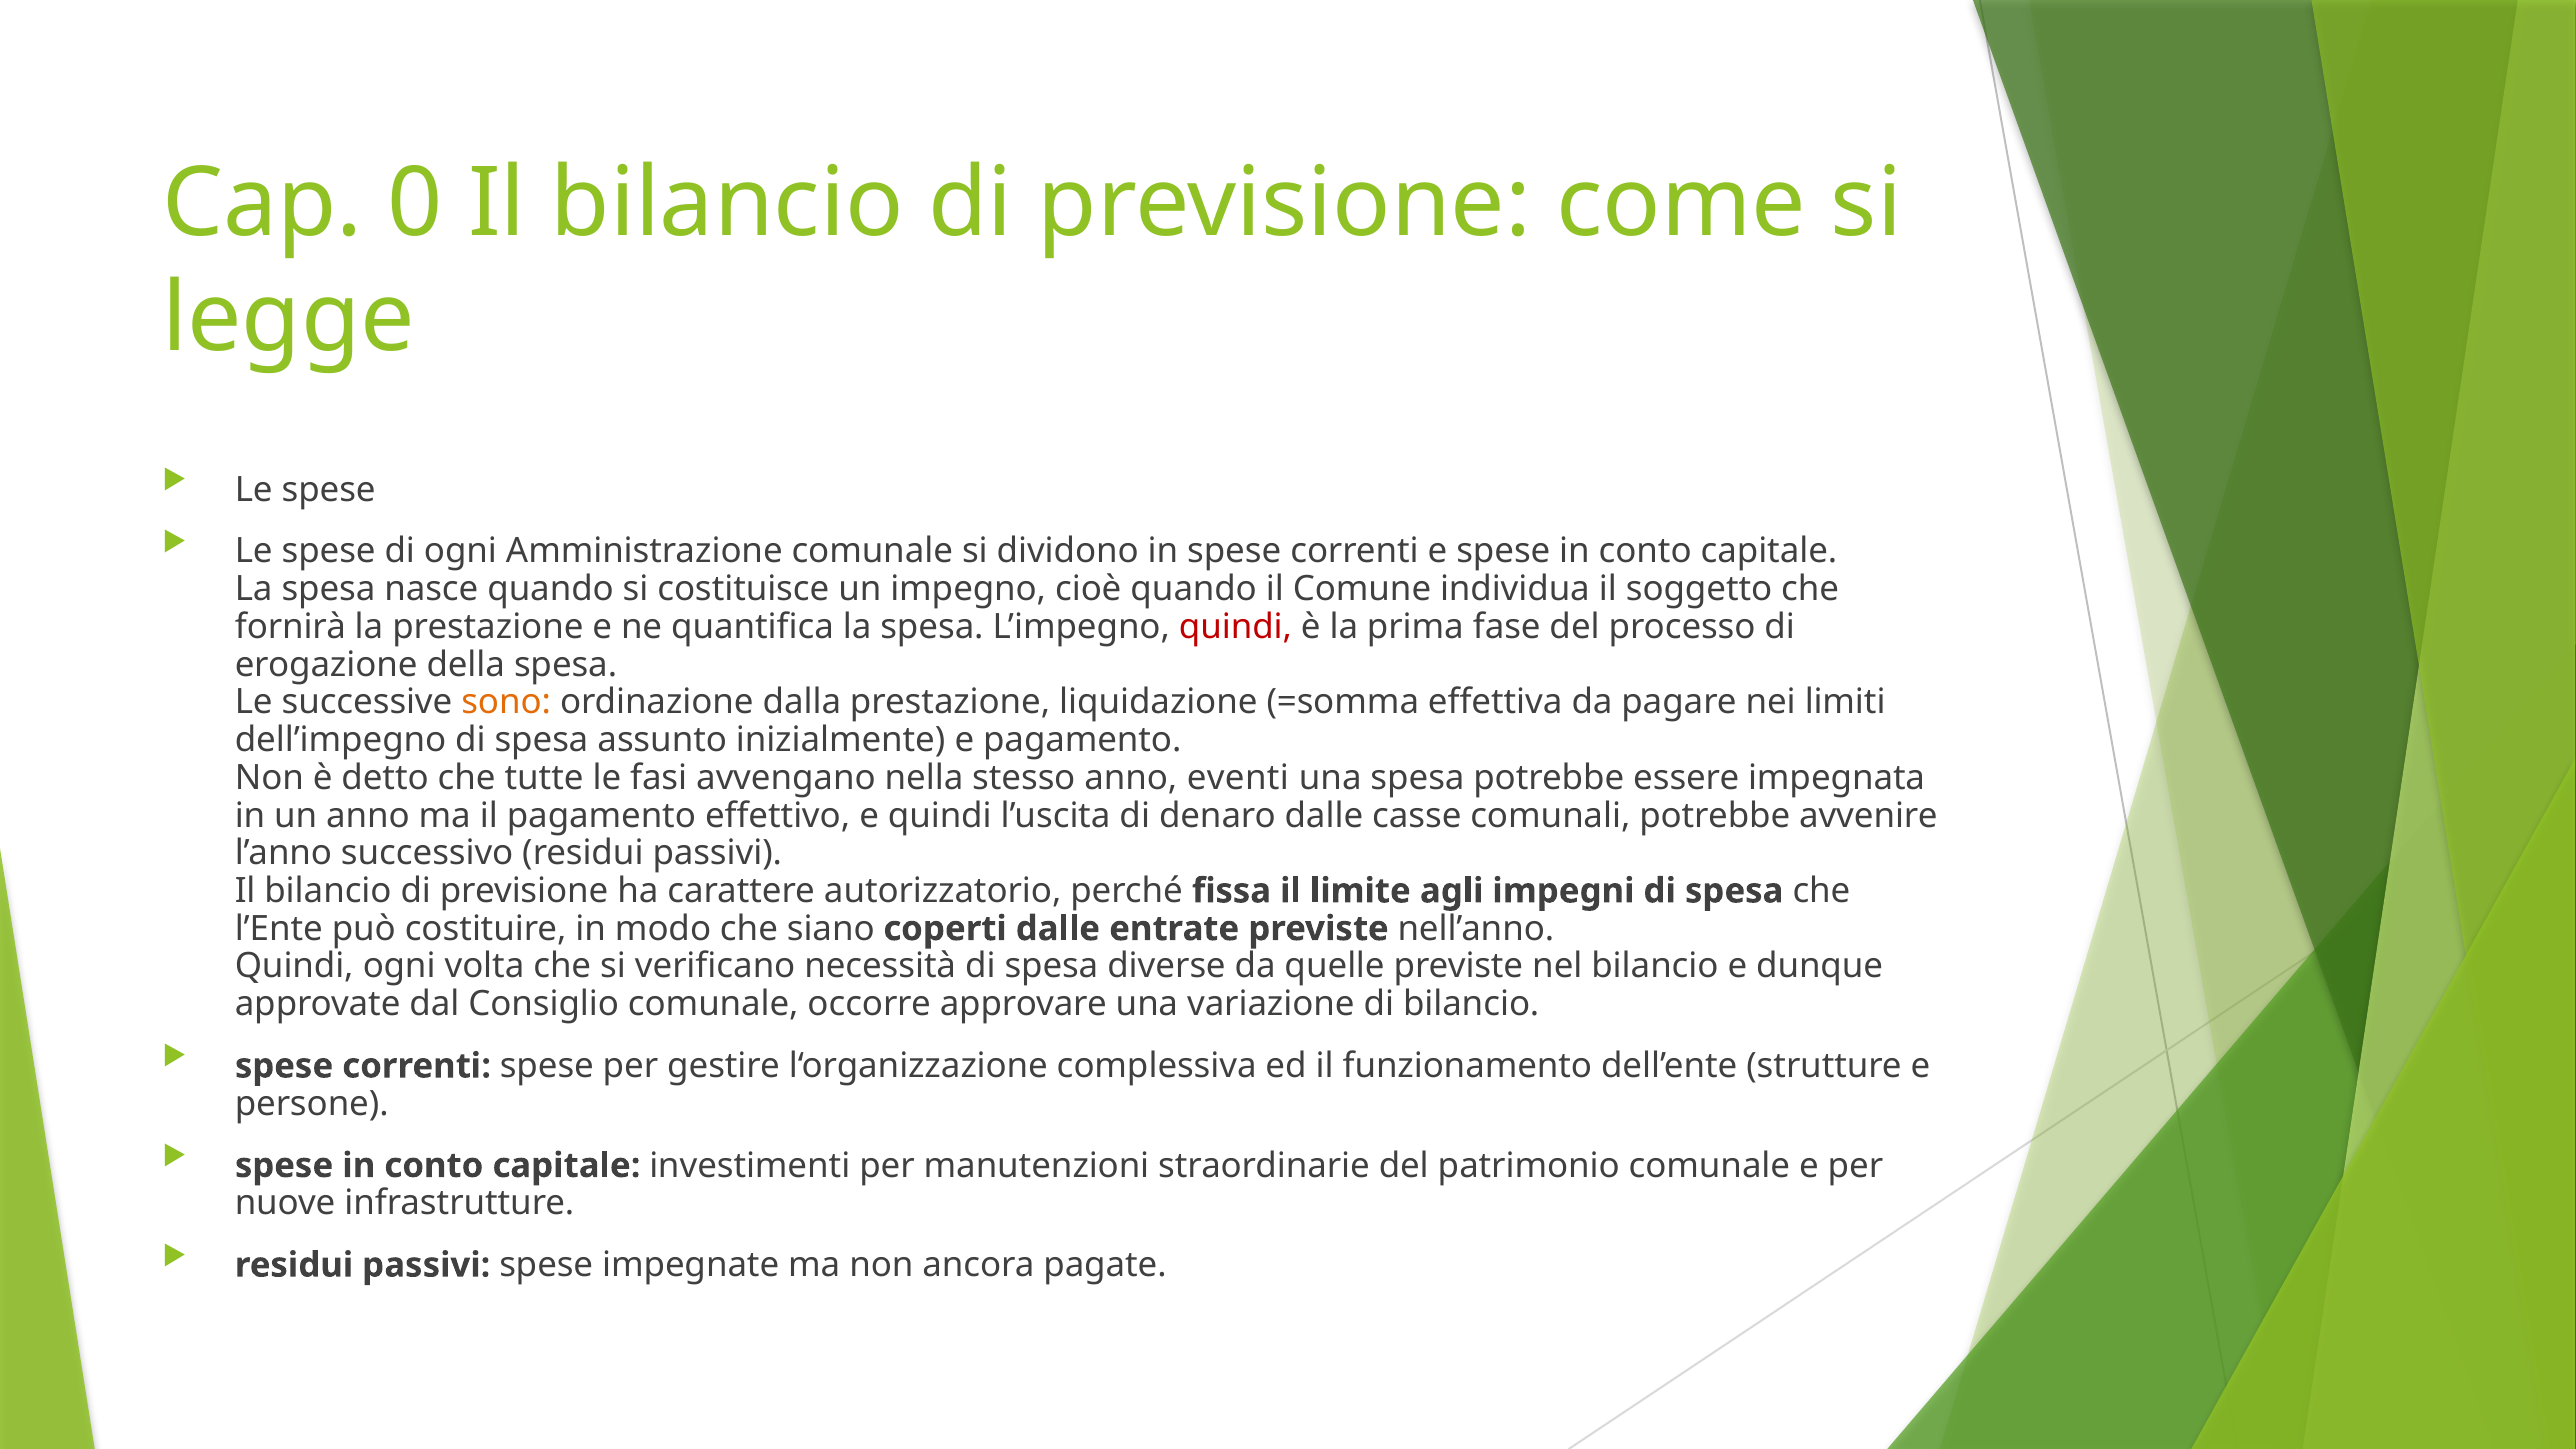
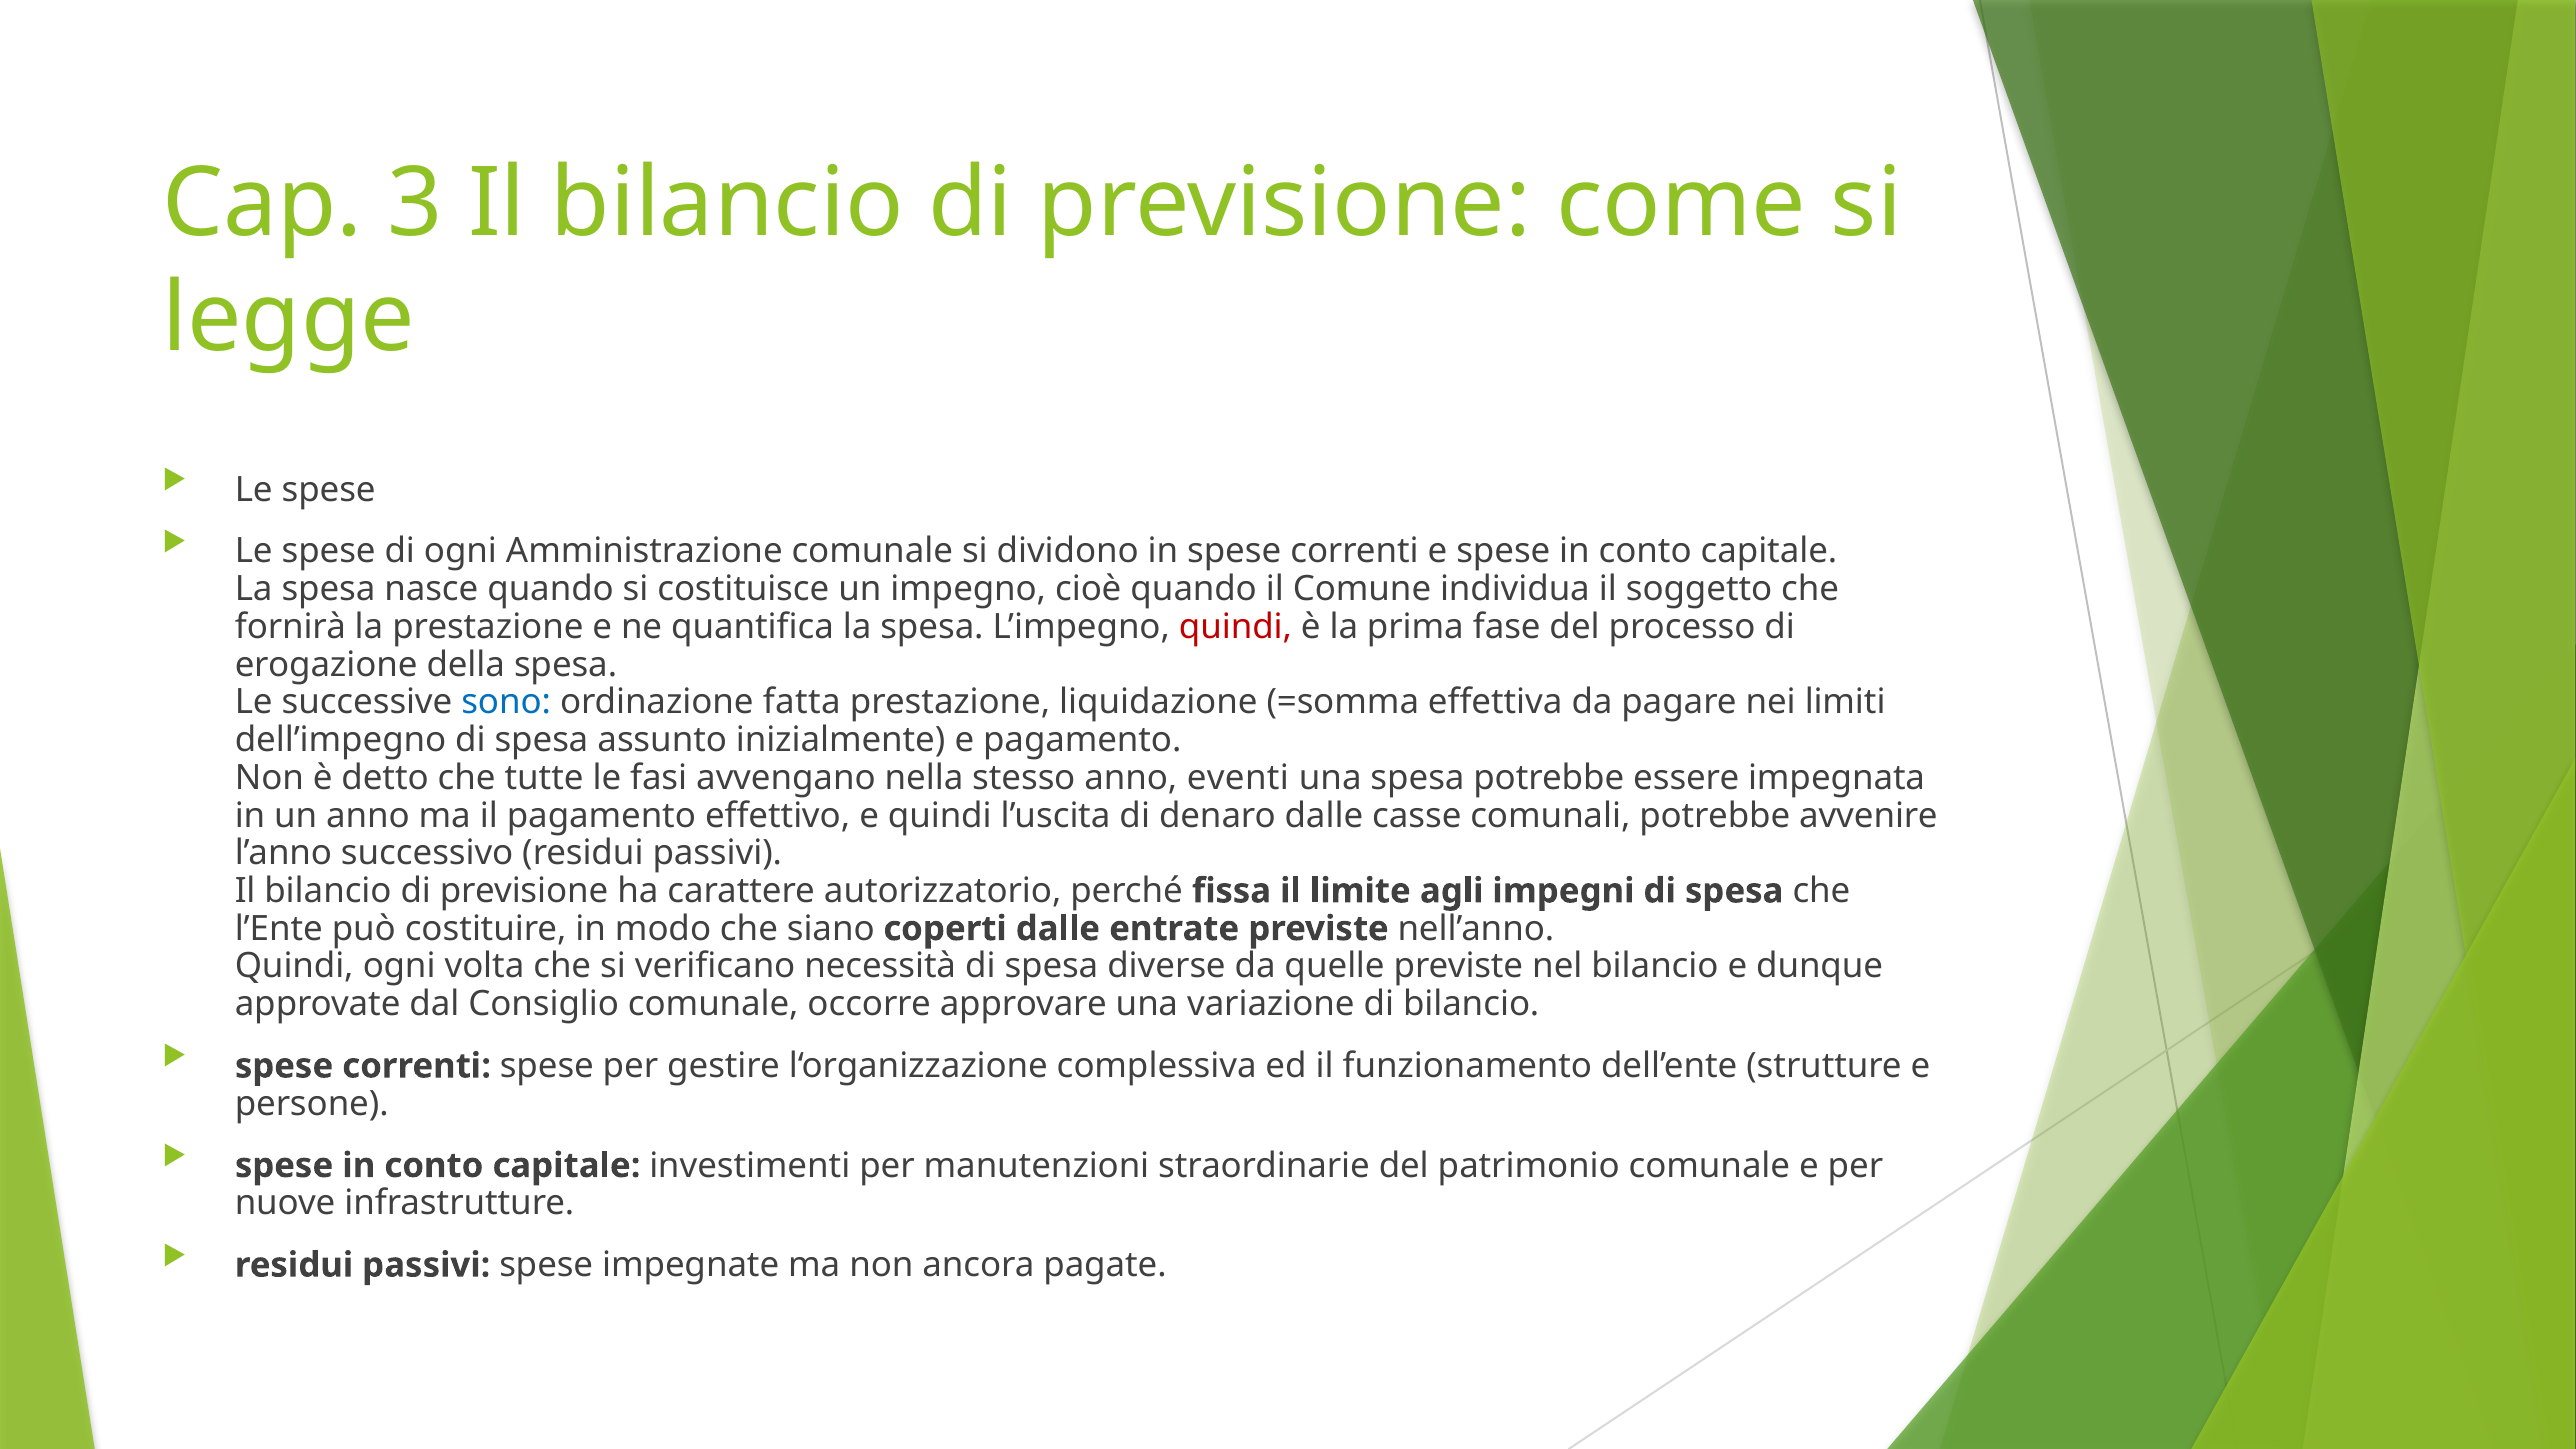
0: 0 -> 3 (415, 203)
sono colour: orange -> blue (506, 702)
dalla: dalla -> fatta (802, 702)
